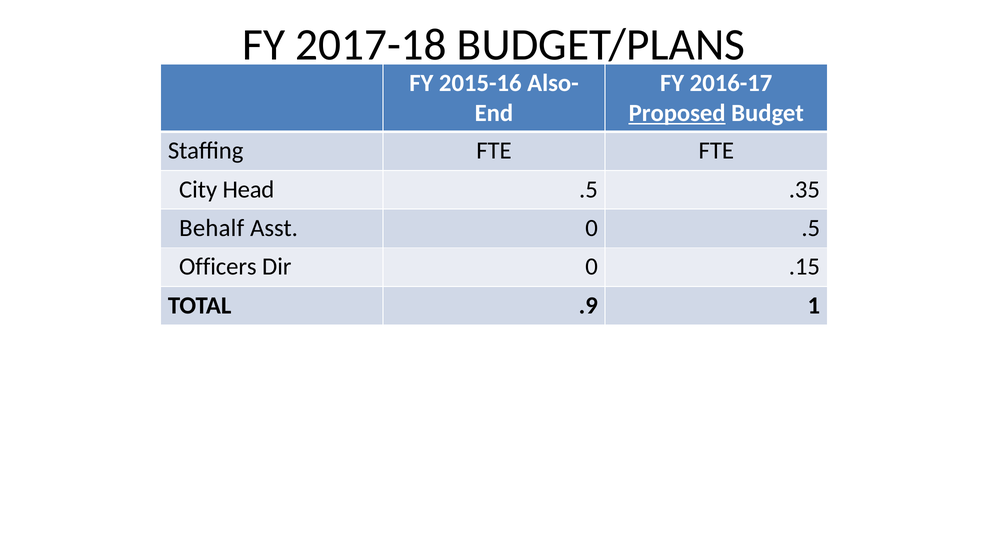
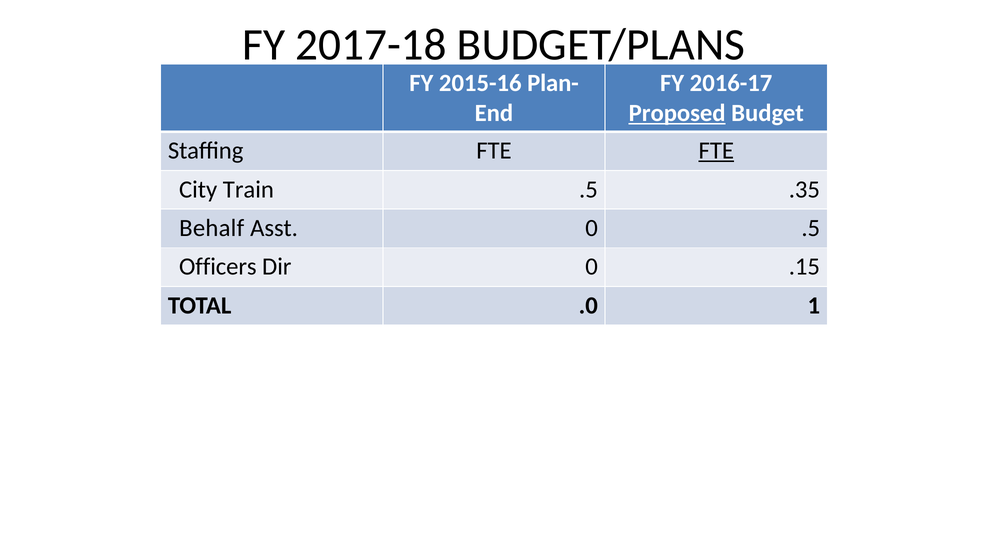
Also-: Also- -> Plan- (553, 83)
FTE underline: none -> present (716, 151)
Head: Head -> Train (248, 189)
.9: .9 -> .0 (588, 305)
